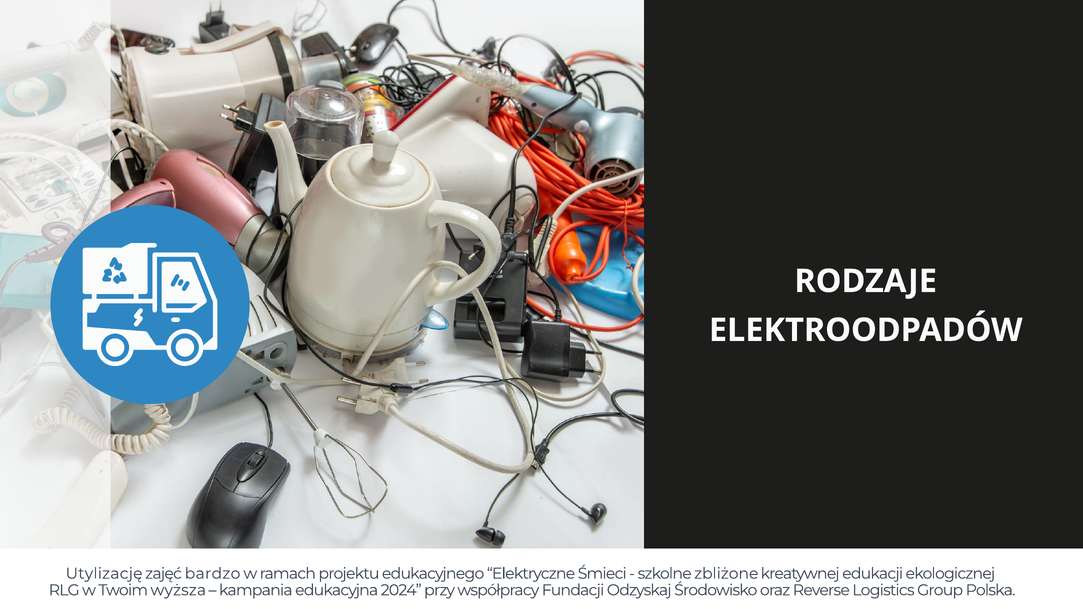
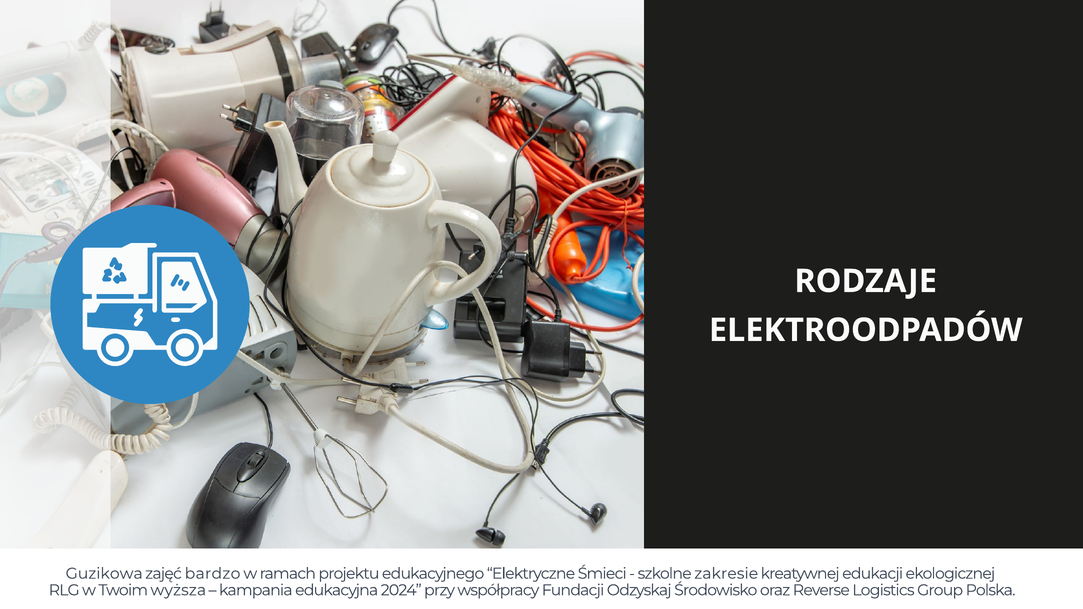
Utylizację: Utylizację -> Guzikowa (104, 574)
zbliżone: zbliżone -> zakresie (726, 574)
